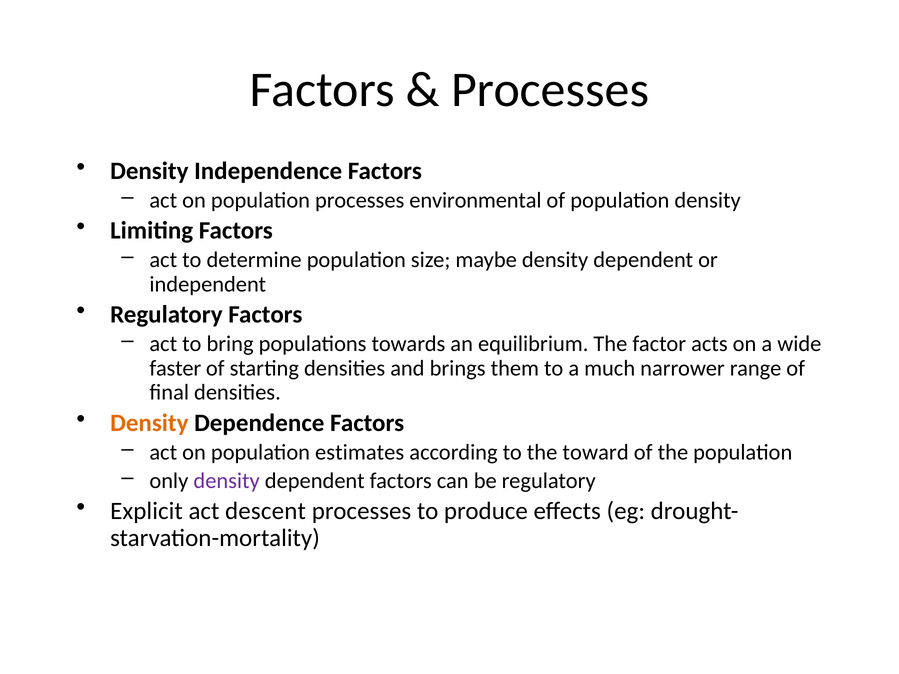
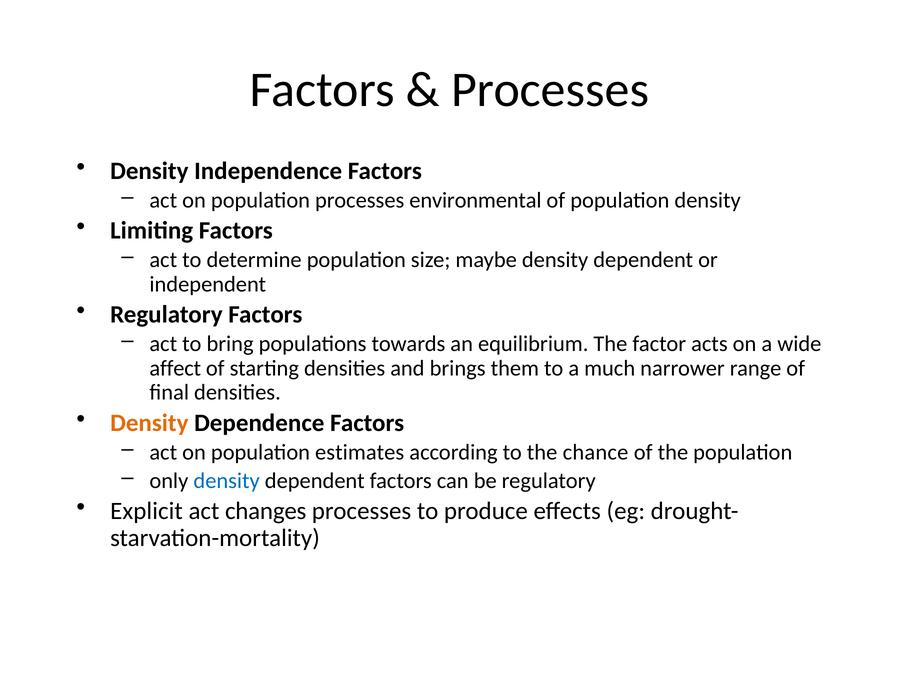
faster: faster -> affect (175, 368)
toward: toward -> chance (596, 452)
density colour: purple -> blue (227, 481)
descent: descent -> changes (266, 511)
